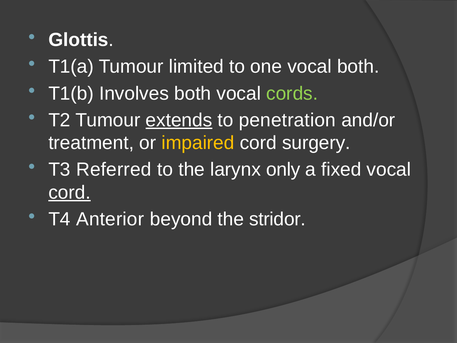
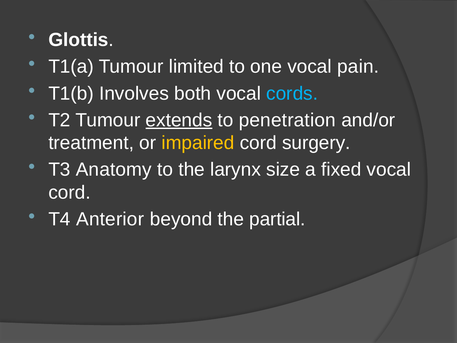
vocal both: both -> pain (358, 67)
cords colour: light green -> light blue (292, 93)
Referred: Referred -> Anatomy (114, 170)
only: only -> size (283, 170)
cord underline: present -> none (70, 192)
stridor: stridor -> partial (277, 219)
